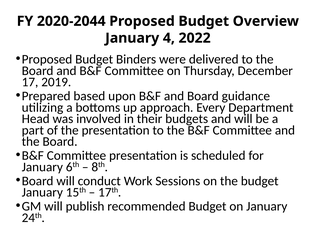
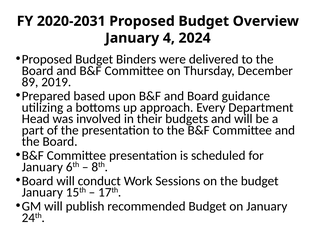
2020-2044: 2020-2044 -> 2020-2031 (71, 21)
2022: 2022 -> 2024 (195, 38)
17: 17 -> 89 (30, 82)
